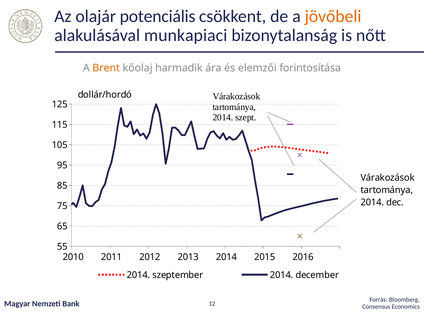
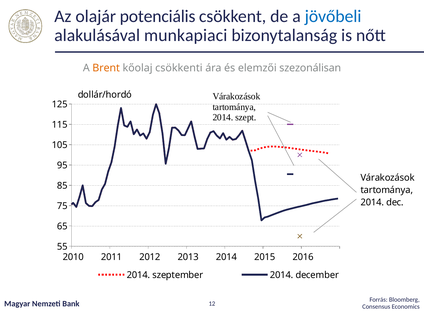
jövőbeli colour: orange -> blue (333, 16)
harmadik: harmadik -> csökkenti (179, 68)
forintosítása: forintosítása -> szezonálisan (310, 68)
